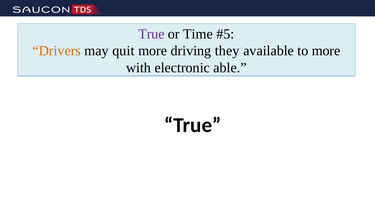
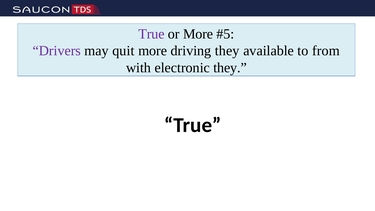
or Time: Time -> More (198, 34)
Drivers colour: orange -> purple (57, 51)
to more: more -> from (326, 51)
electronic able: able -> they (230, 68)
